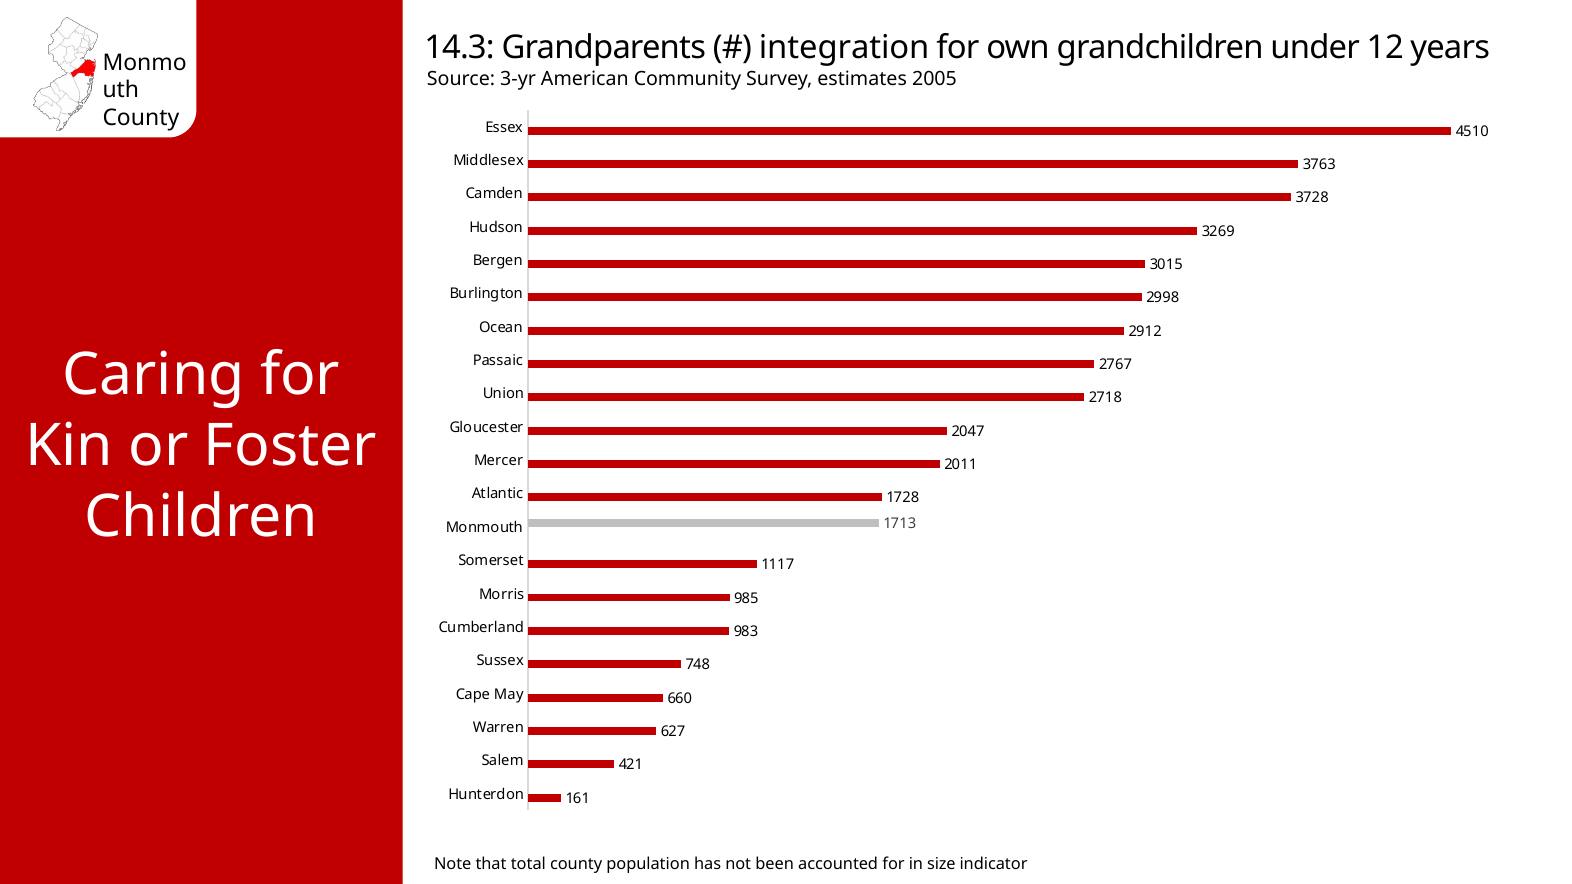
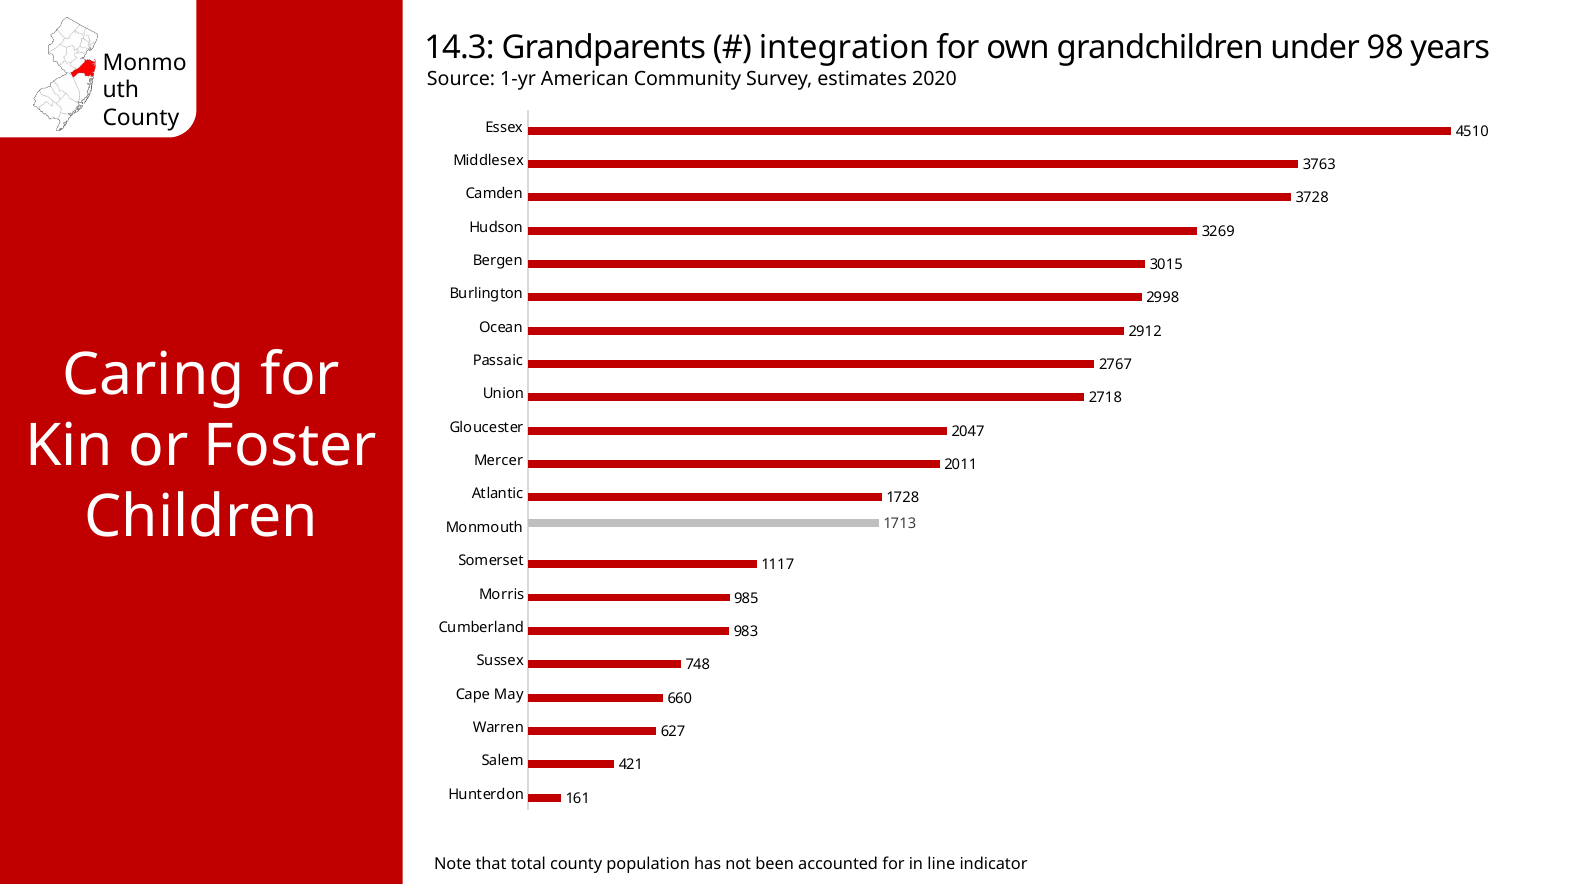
12: 12 -> 98 (1385, 47)
3-yr: 3-yr -> 1-yr (518, 79)
2005: 2005 -> 2020 (934, 79)
size: size -> line (941, 864)
